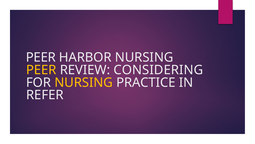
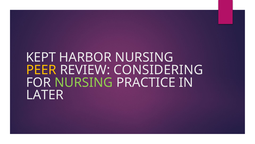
PEER: PEER -> KEPT (41, 57)
NURSING colour: yellow -> light green (84, 82)
REFER: REFER -> LATER (45, 95)
